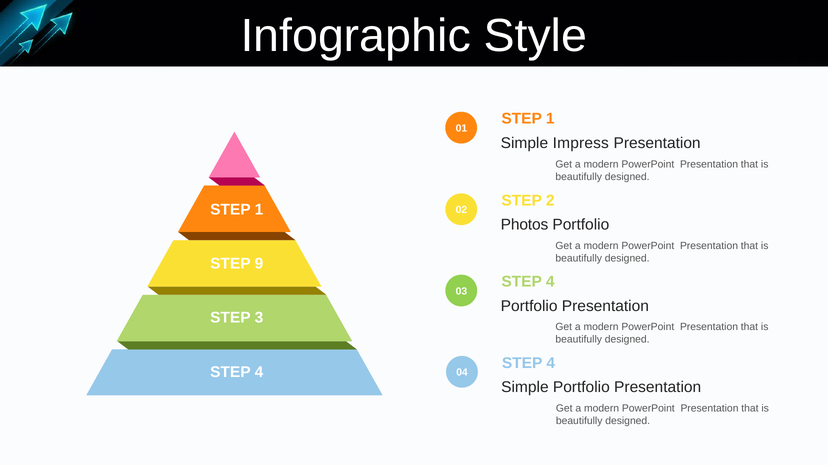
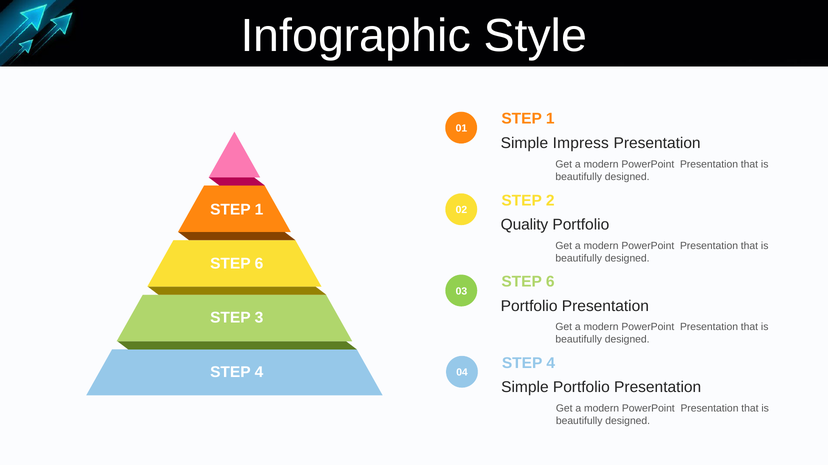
Photos: Photos -> Quality (524, 225)
9: 9 -> 6 (259, 264)
4: 4 -> 6 (550, 282)
